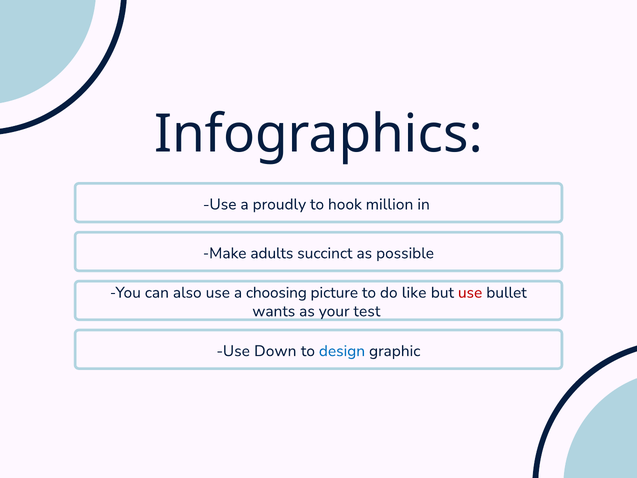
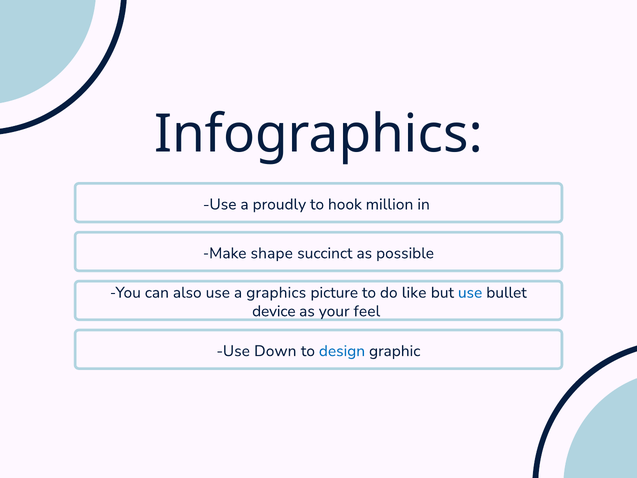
adults: adults -> shape (272, 253)
choosing: choosing -> graphics (276, 292)
use colour: red -> blue (470, 292)
wants: wants -> device (274, 311)
test: test -> feel (367, 311)
